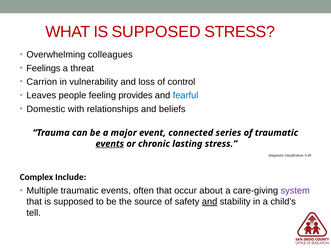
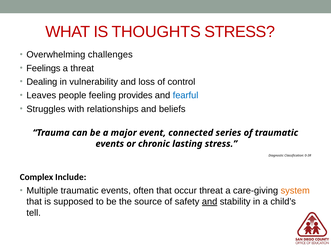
WHAT IS SUPPOSED: SUPPOSED -> THOUGHTS (156, 32)
colleagues: colleagues -> challenges (110, 55)
Carrion: Carrion -> Dealing (42, 82)
Domestic: Domestic -> Struggles (46, 109)
events underline: present -> none (110, 144)
occur about: about -> threat (211, 191)
system colour: purple -> orange (295, 191)
